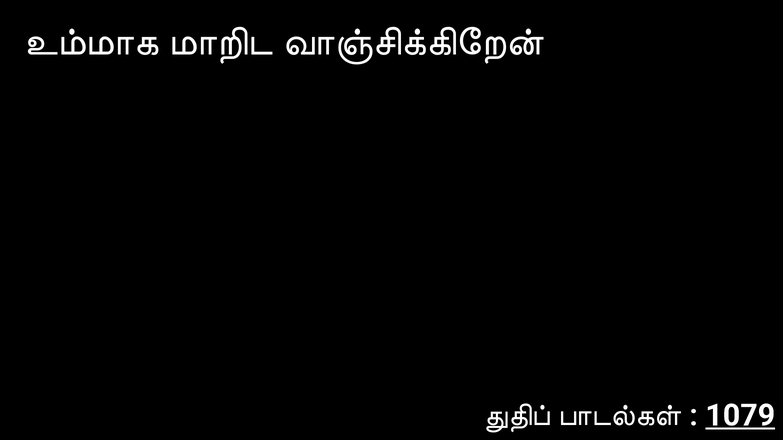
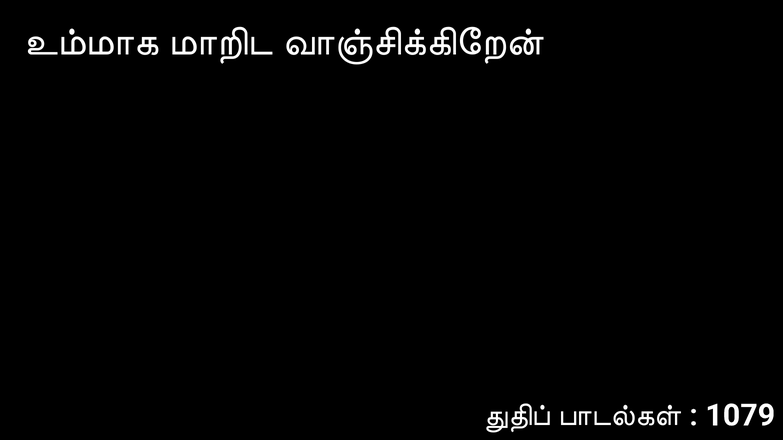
1079 underline: present -> none (740, 416)
